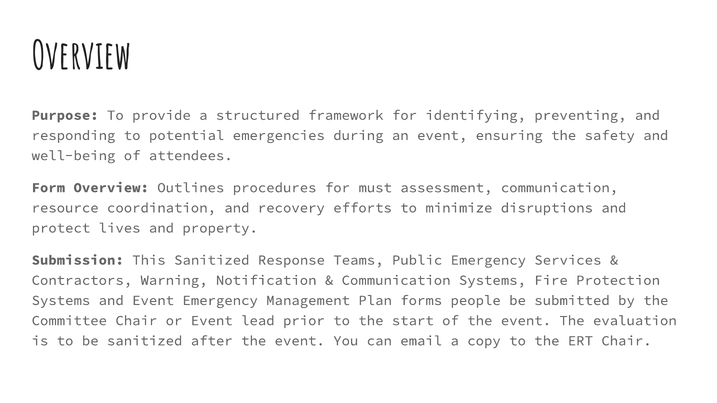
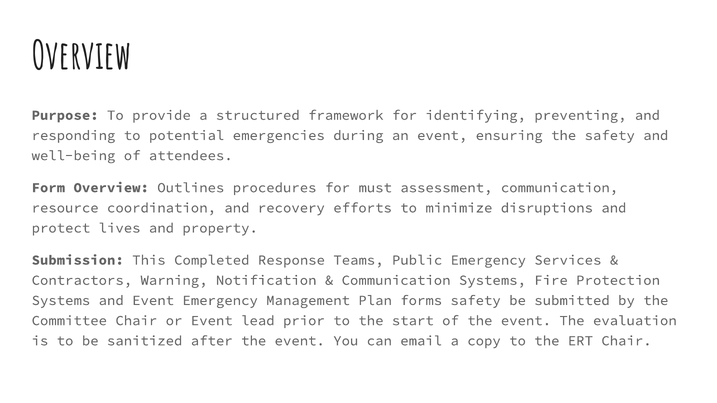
This Sanitized: Sanitized -> Completed (212, 260)
forms people: people -> safety (476, 301)
